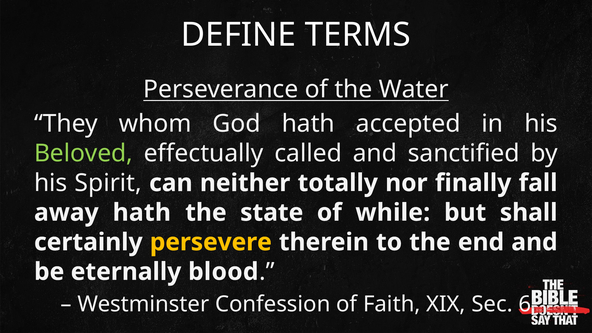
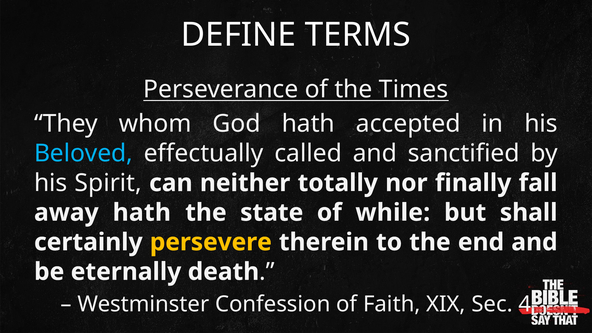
Water: Water -> Times (414, 89)
Beloved colour: light green -> light blue (83, 153)
blood: blood -> death (223, 272)
6: 6 -> 4 (525, 304)
